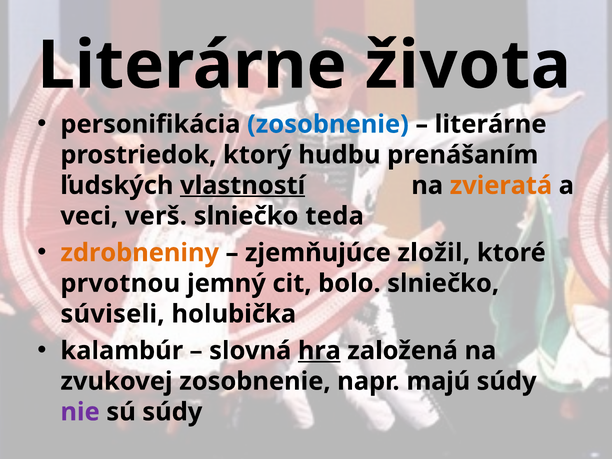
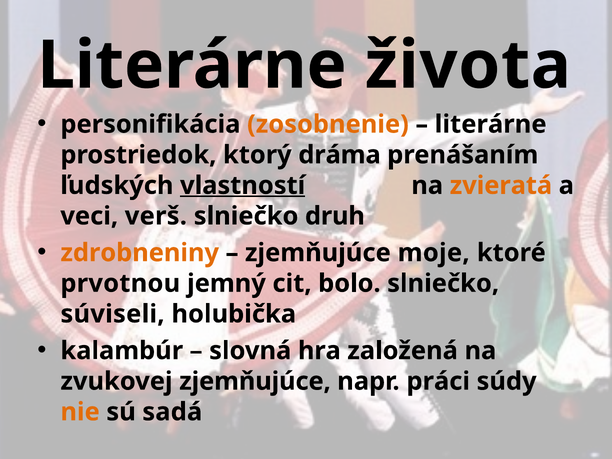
zosobnenie colour: blue -> orange (328, 124)
hudbu: hudbu -> dráma (340, 155)
teda: teda -> druh (335, 216)
zložil: zložil -> moje (434, 253)
hra underline: present -> none (319, 351)
zvukovej zosobnenie: zosobnenie -> zjemňujúce (255, 381)
majú: majú -> práci (438, 381)
nie colour: purple -> orange (80, 412)
sú súdy: súdy -> sadá (172, 412)
